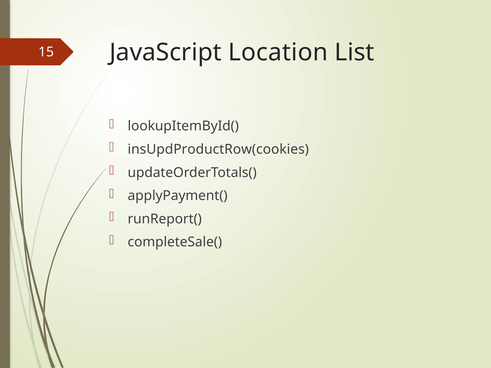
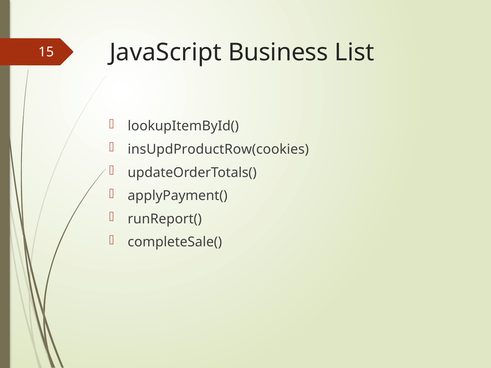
Location: Location -> Business (278, 52)
